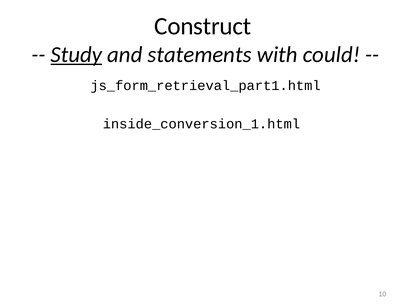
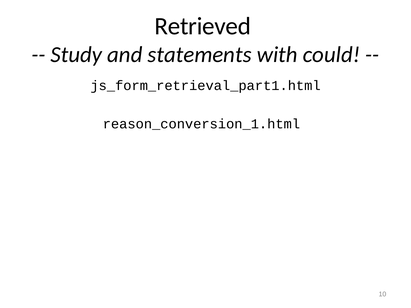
Construct: Construct -> Retrieved (203, 26)
Study underline: present -> none (76, 55)
inside_conversion_1.html: inside_conversion_1.html -> reason_conversion_1.html (201, 124)
